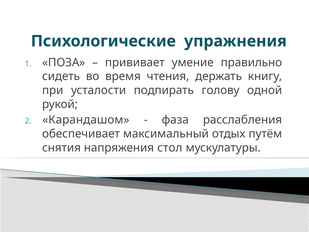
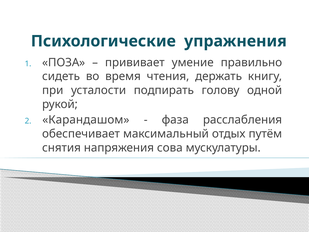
стол: стол -> сова (170, 148)
